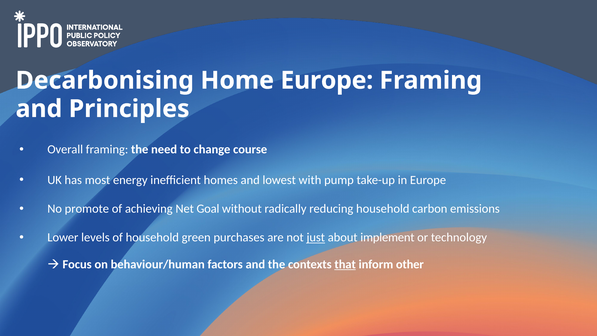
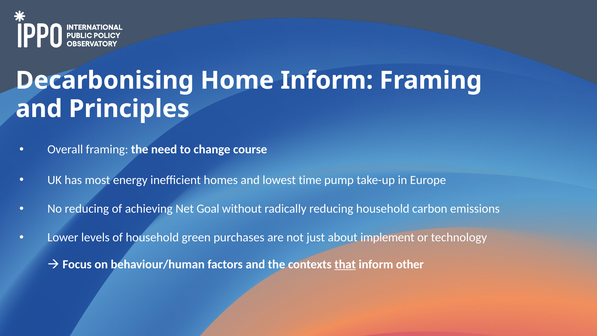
Home Europe: Europe -> Inform (327, 80)
with: with -> time (310, 180)
No promote: promote -> reducing (87, 209)
just underline: present -> none (316, 237)
